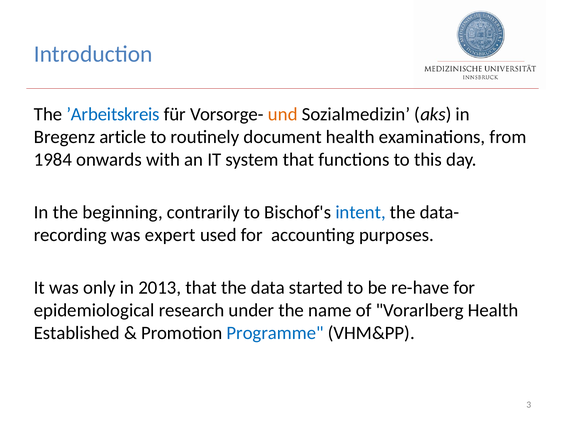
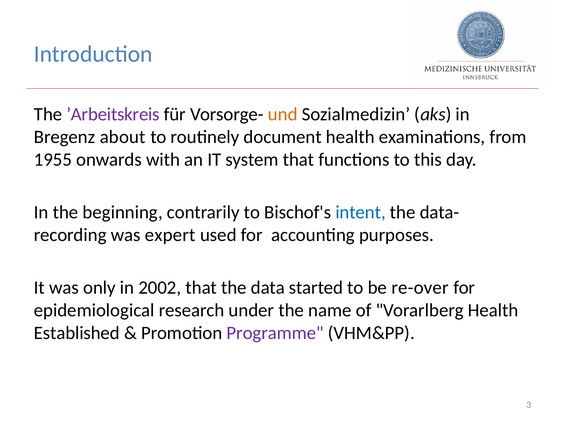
’Arbeitskreis colour: blue -> purple (113, 114)
article: article -> about (123, 137)
1984: 1984 -> 1955 (53, 160)
2013: 2013 -> 2002 (160, 288)
re-have: re-have -> re-over (420, 288)
Programme colour: blue -> purple (275, 333)
